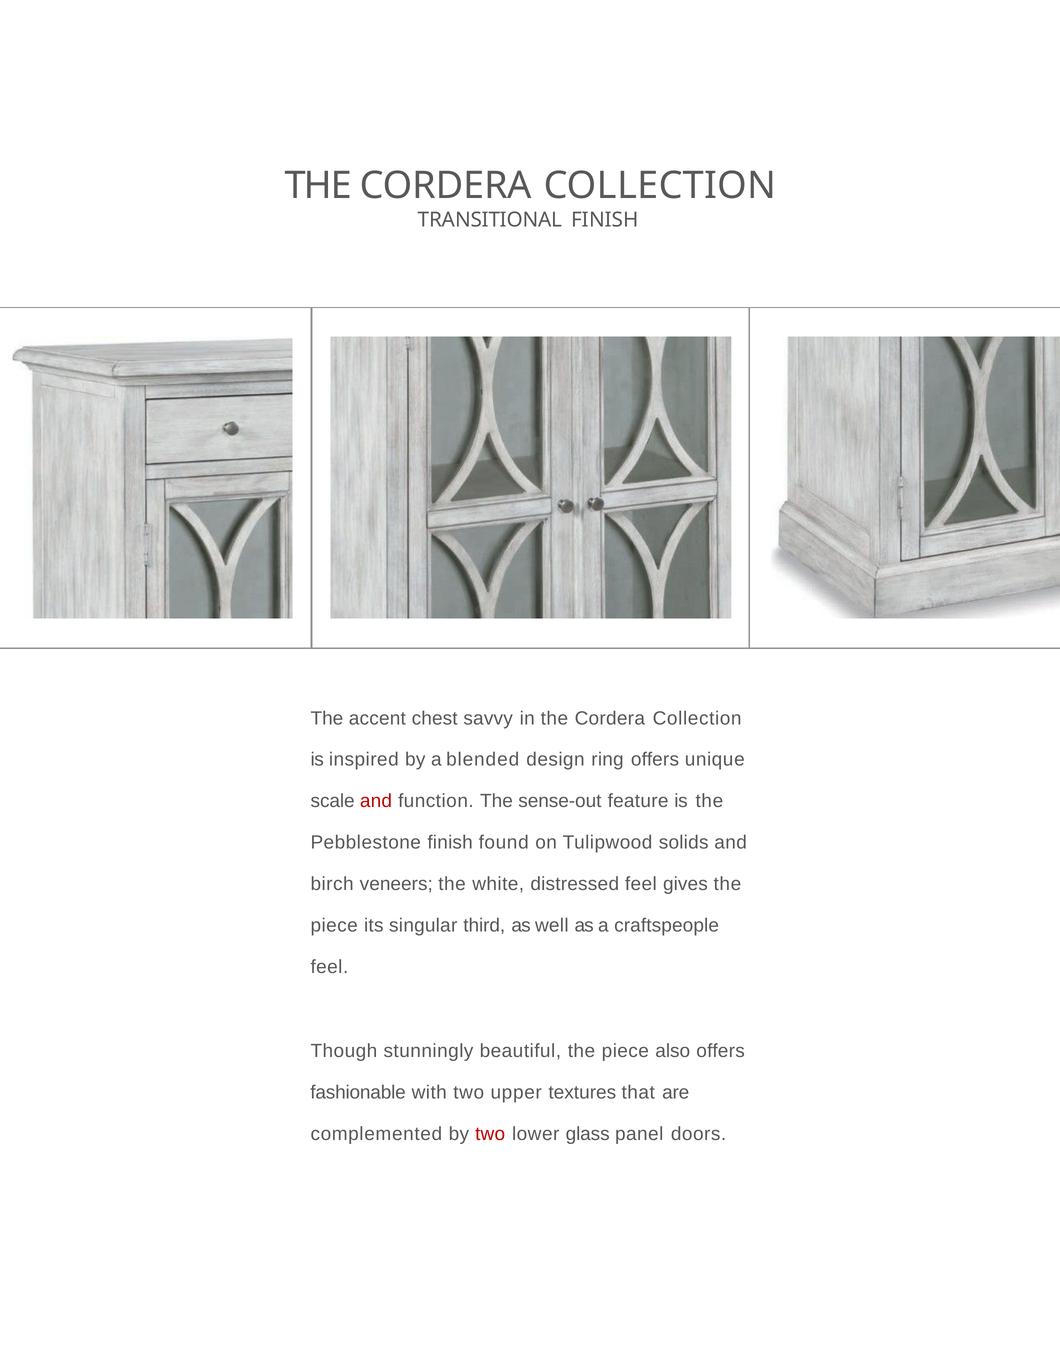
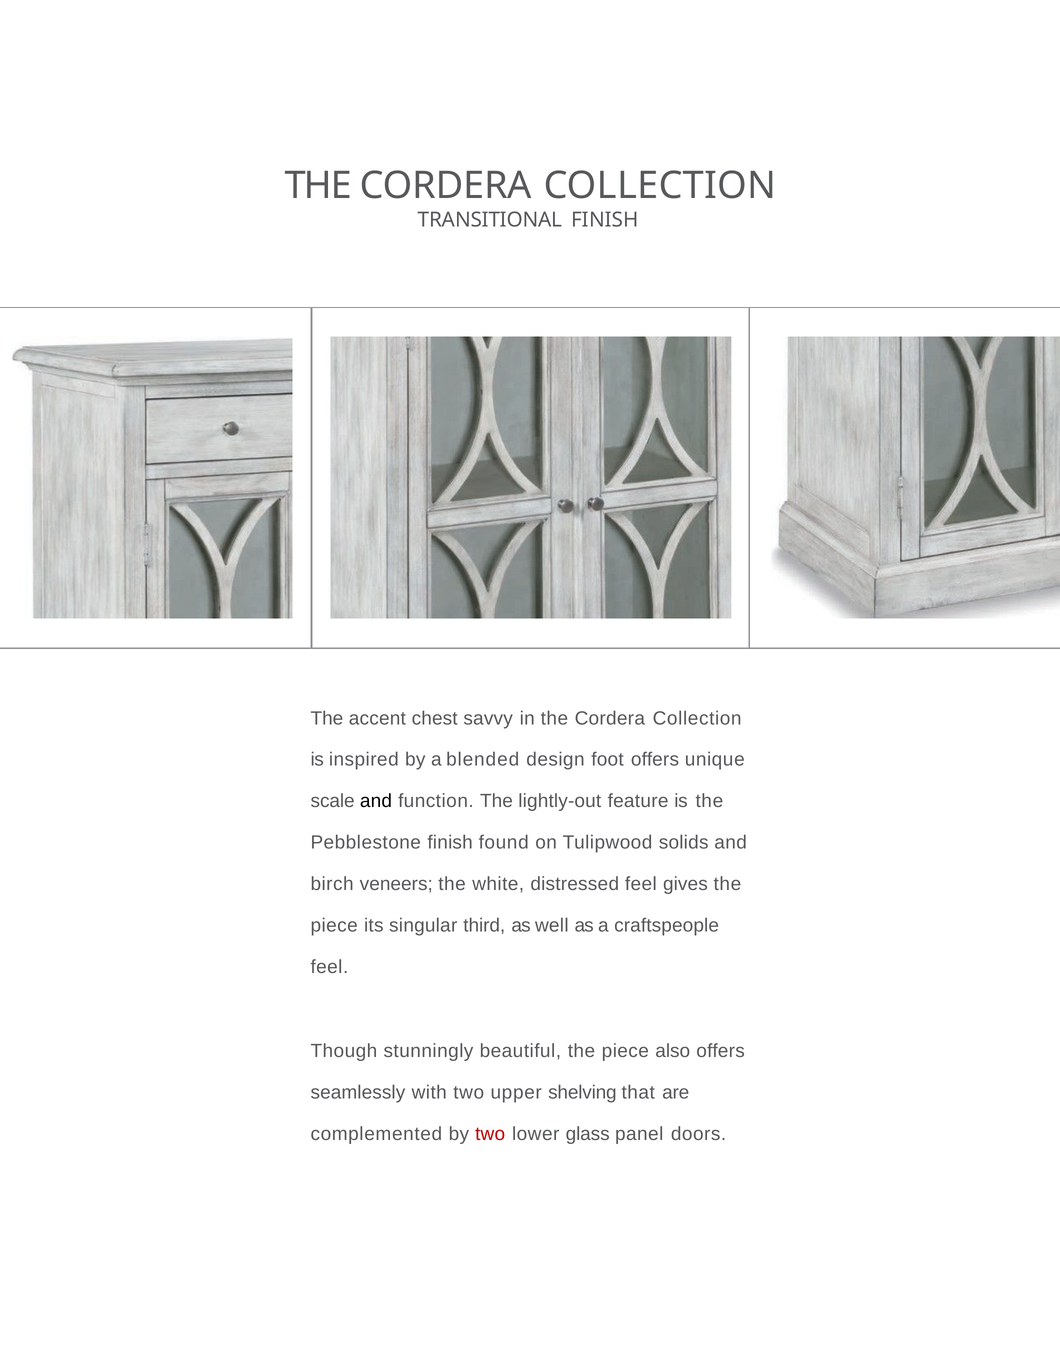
ring: ring -> foot (608, 760)
and colour: red -> black (376, 801)
sense-out: sense-out -> lightly-out (560, 801)
fashionable: fashionable -> seamlessly (358, 1092)
textures: textures -> shelving (582, 1092)
